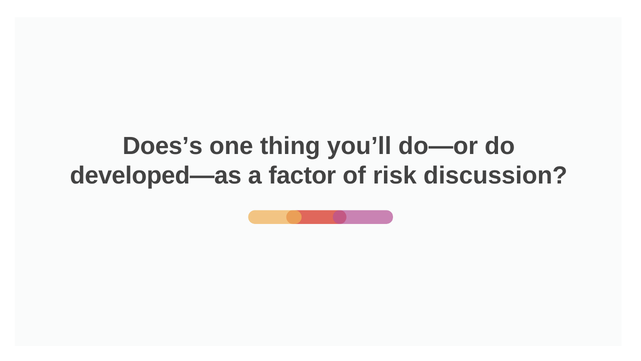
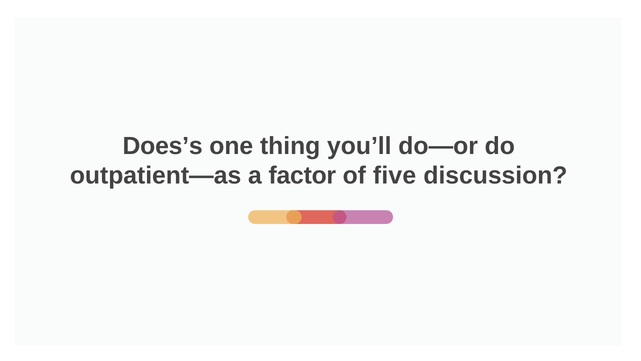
developed—as: developed—as -> outpatient—as (156, 175)
risk: risk -> five (395, 175)
